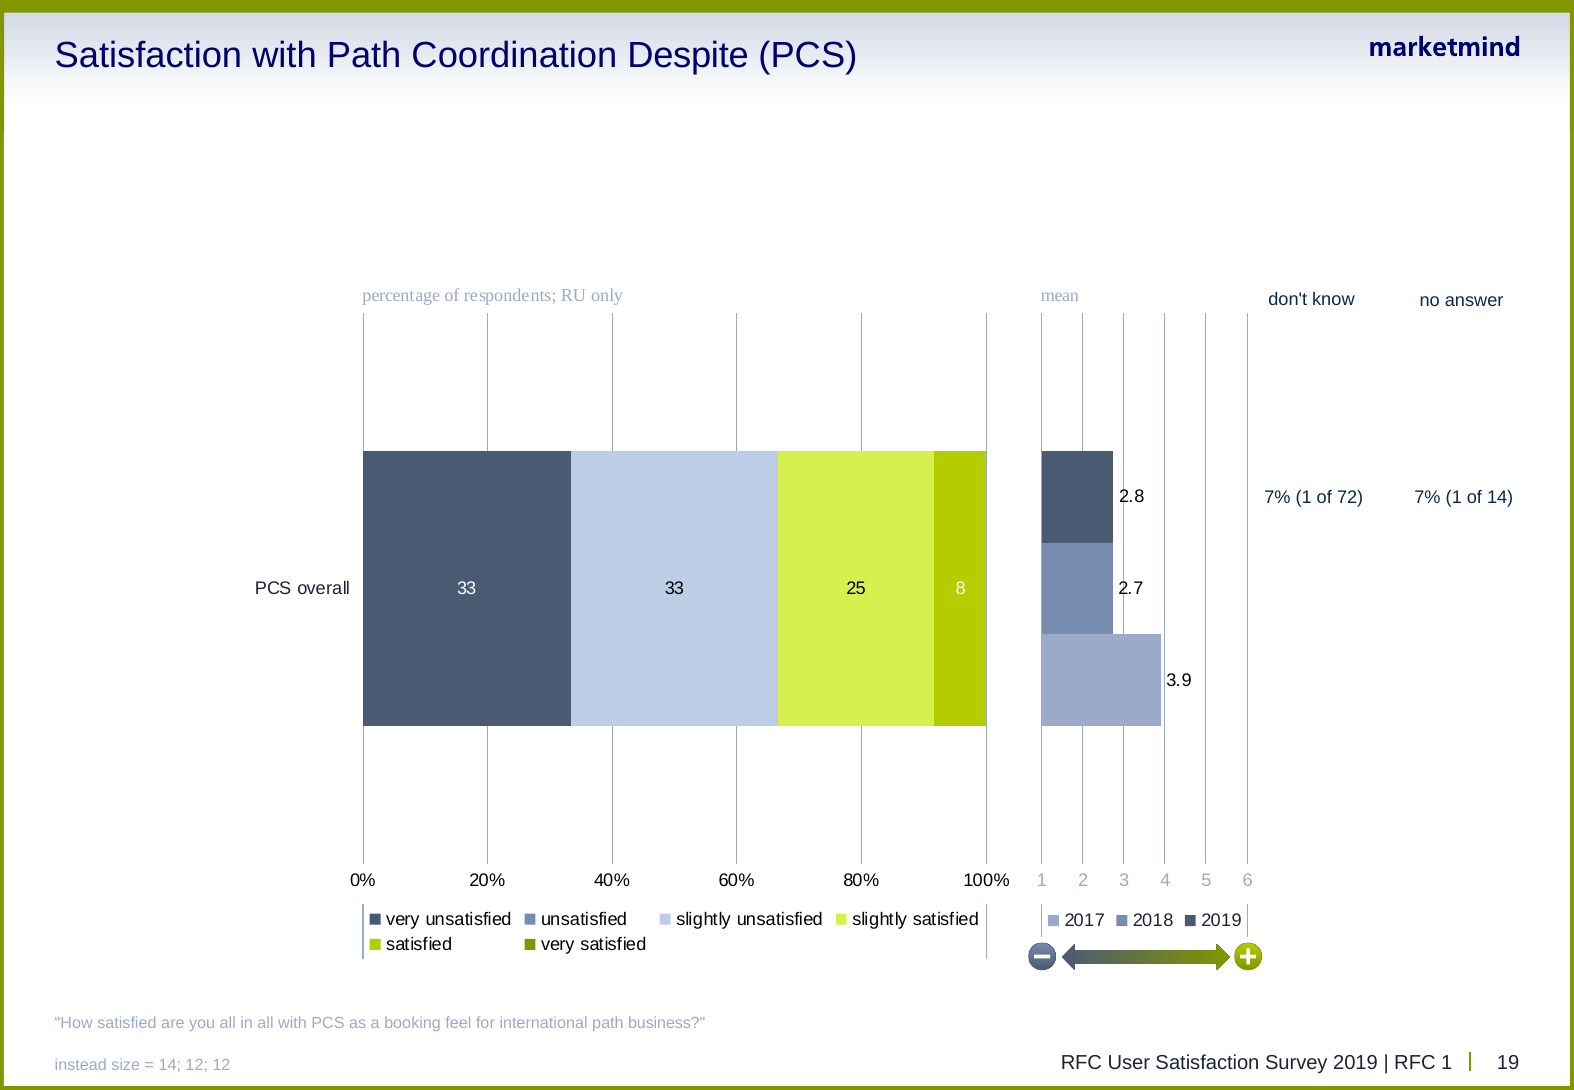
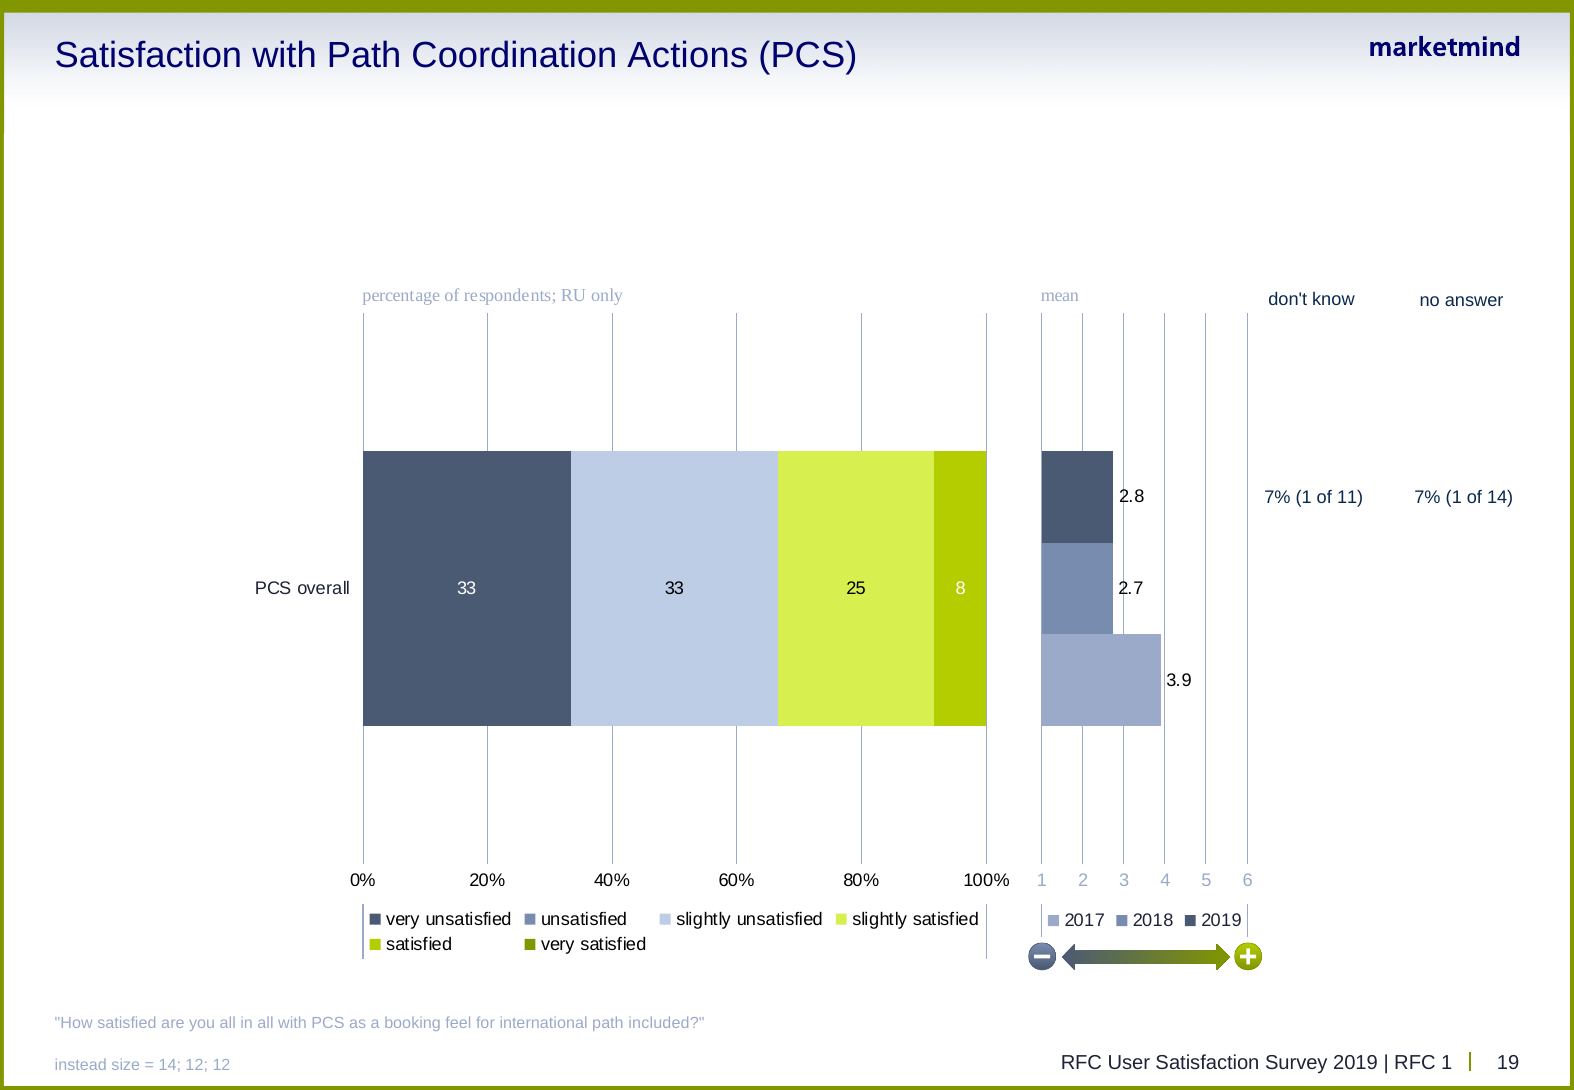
Despite: Despite -> Actions (688, 55)
72: 72 -> 11 (1350, 497)
business: business -> included (667, 1023)
